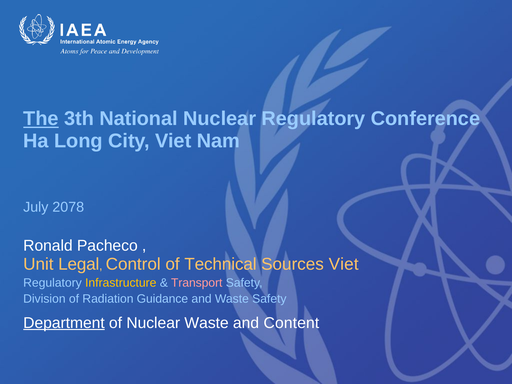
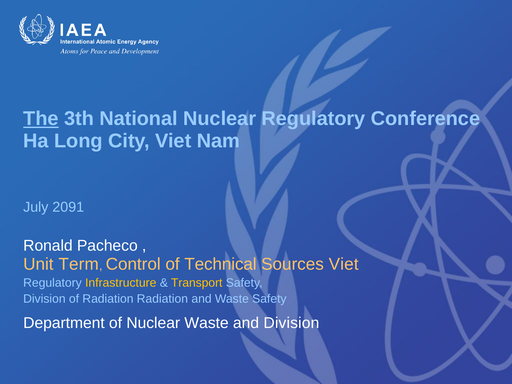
2078: 2078 -> 2091 (68, 207)
Legal: Legal -> Term (79, 264)
Transport colour: pink -> yellow (197, 283)
Radiation Guidance: Guidance -> Radiation (162, 299)
Department underline: present -> none (64, 323)
and Content: Content -> Division (291, 323)
